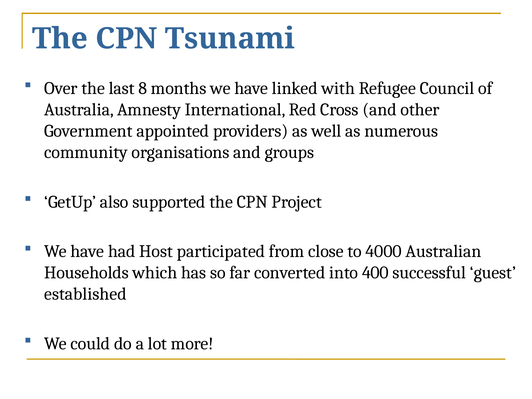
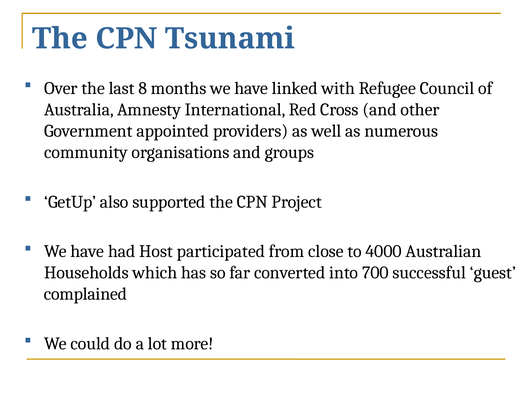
400: 400 -> 700 (375, 273)
established: established -> complained (85, 294)
